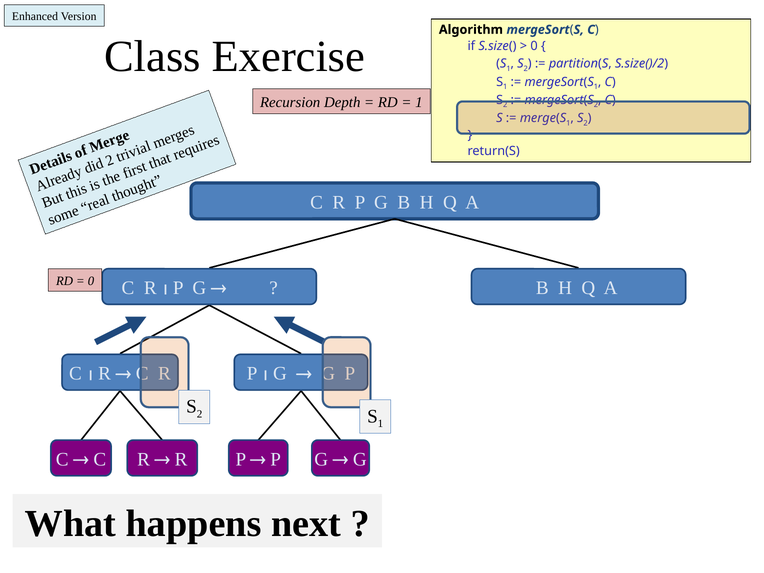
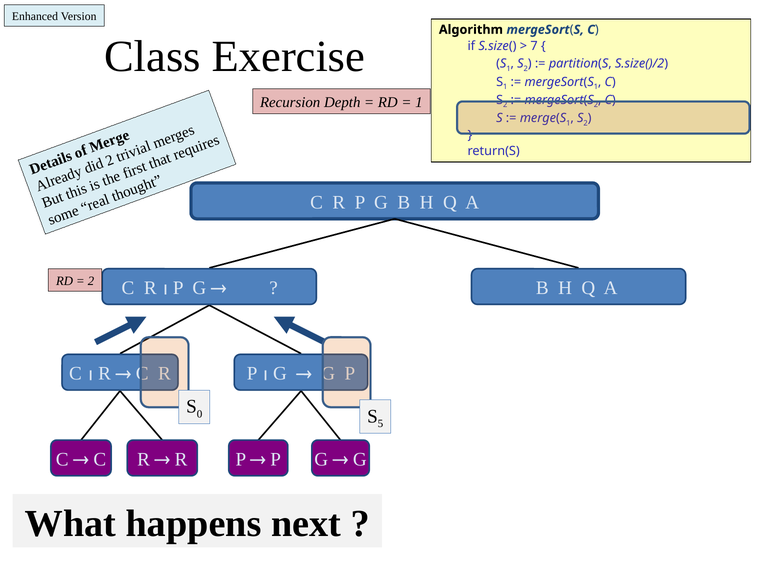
0: 0 -> 7 (534, 46)
0: 0 -> 2 (91, 281)
2: 2 -> 0 (200, 414)
1: 1 -> 5 (380, 424)
